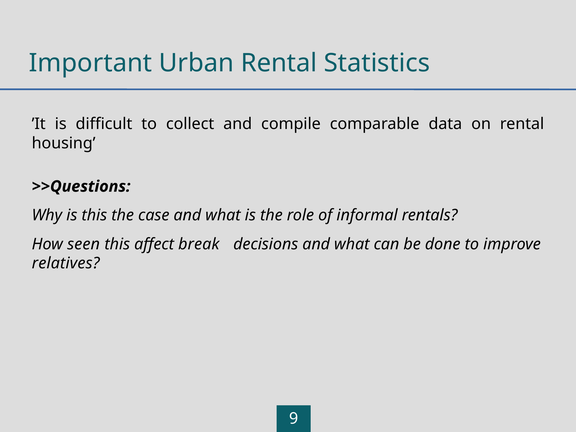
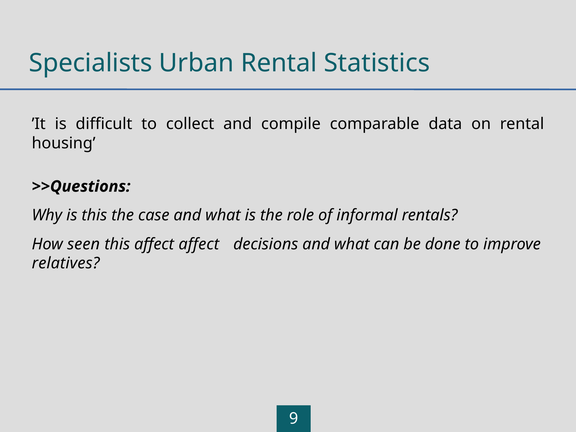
Important: Important -> Specialists (91, 63)
affect break: break -> affect (199, 244)
